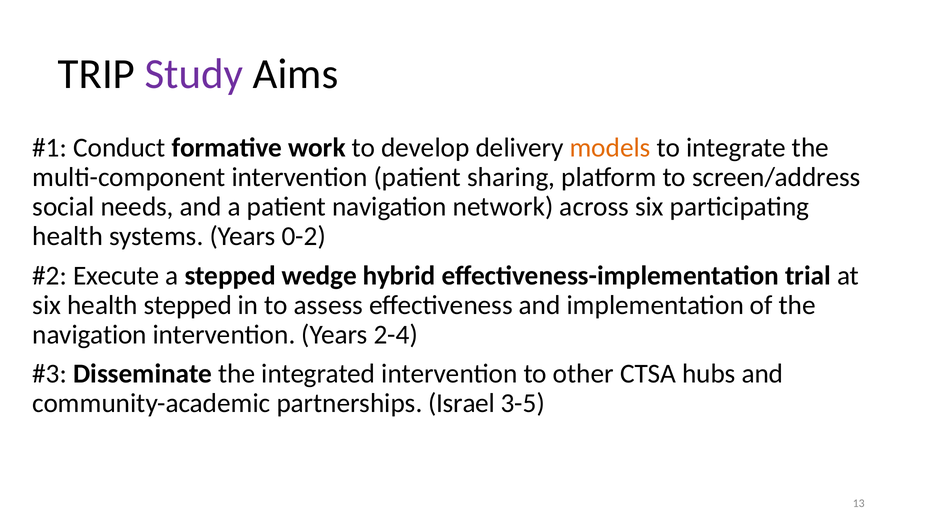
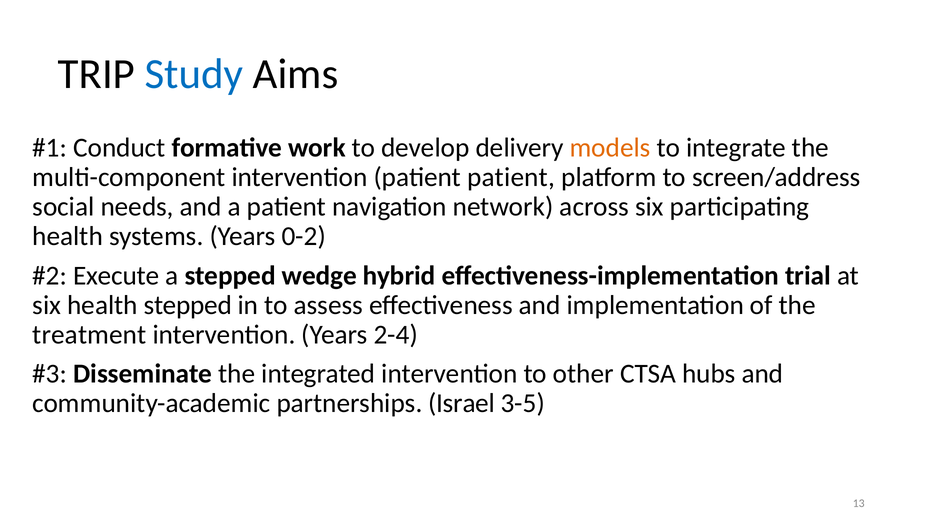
Study colour: purple -> blue (194, 74)
patient sharing: sharing -> patient (511, 177)
navigation: navigation -> treatment (89, 334)
